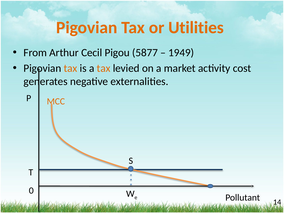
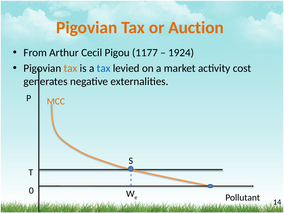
Utilities: Utilities -> Auction (196, 27)
5877: 5877 -> 1177 (145, 53)
1949: 1949 -> 1924 (181, 53)
tax colour: orange -> blue (104, 68)
